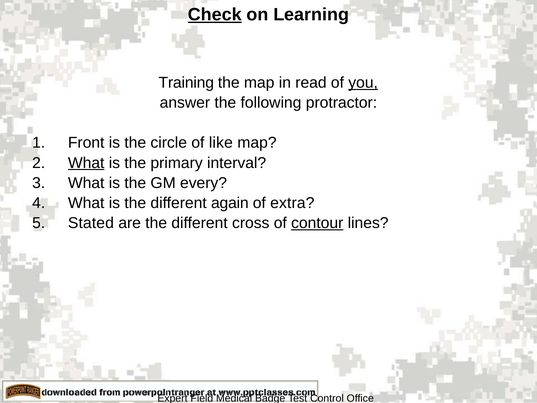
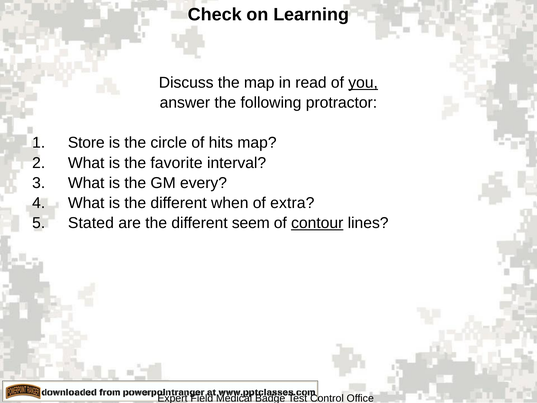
Check underline: present -> none (215, 15)
Training: Training -> Discuss (186, 83)
Front: Front -> Store (86, 143)
like: like -> hits (221, 143)
What underline: present -> none (86, 163)
primary: primary -> favorite (177, 163)
again: again -> when (230, 203)
cross: cross -> seem (251, 223)
